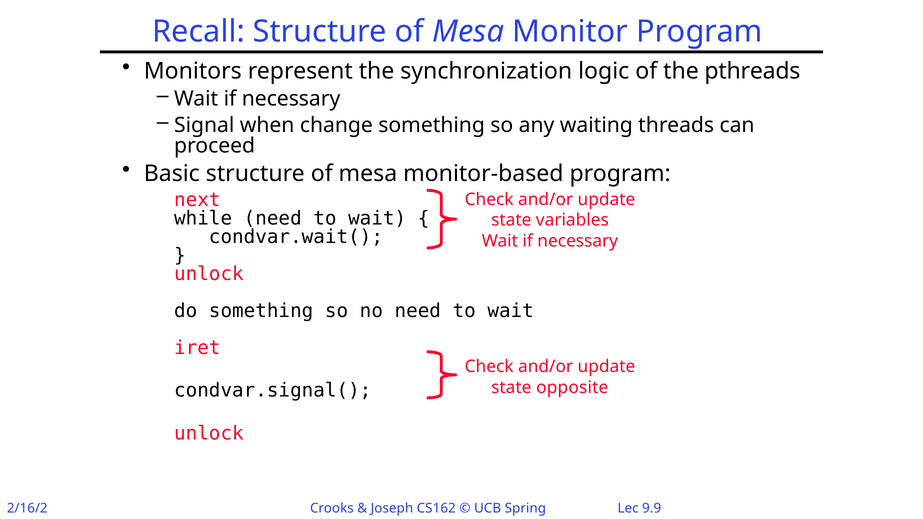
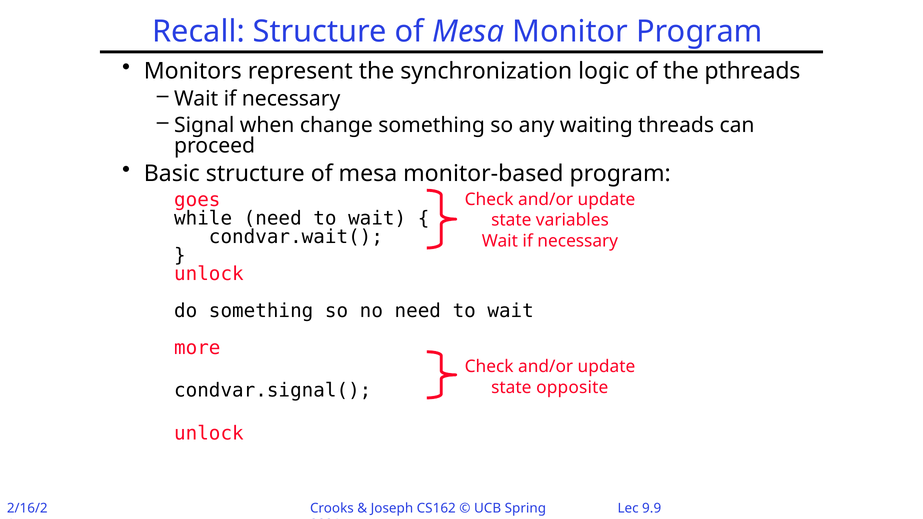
next: next -> goes (197, 200)
iret: iret -> more (197, 348)
